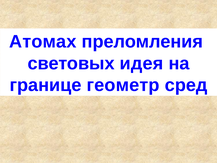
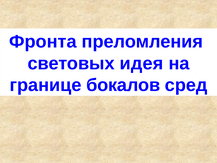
Атомах: Атомах -> Фронта (43, 42)
геометр: геометр -> бокалов (123, 85)
